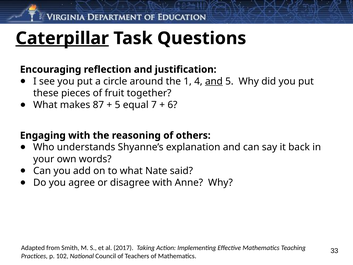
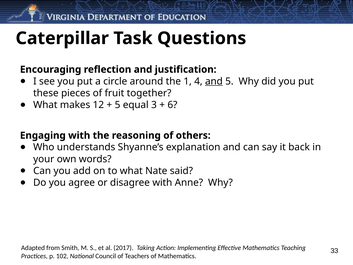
Caterpillar underline: present -> none (62, 38)
87: 87 -> 12 (98, 105)
7: 7 -> 3 (154, 105)
